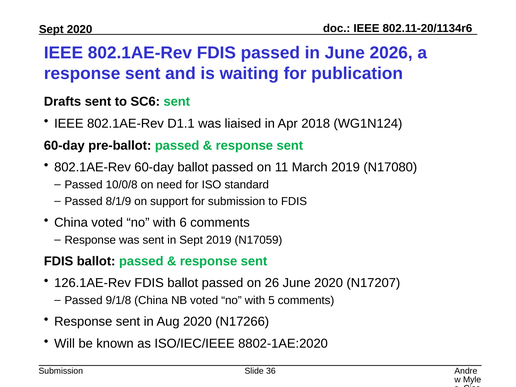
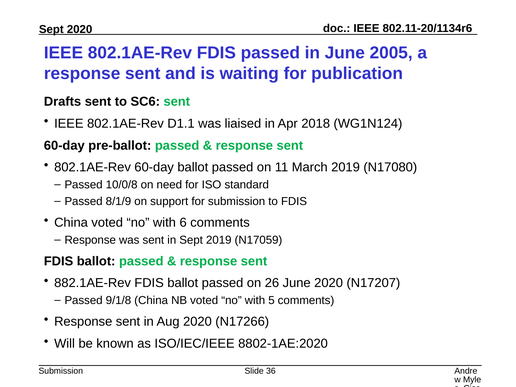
2026: 2026 -> 2005 (391, 53)
126.1AE-Rev: 126.1AE-Rev -> 882.1AE-Rev (93, 283)
